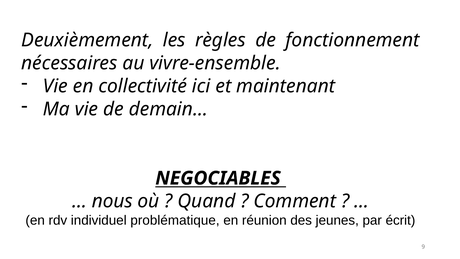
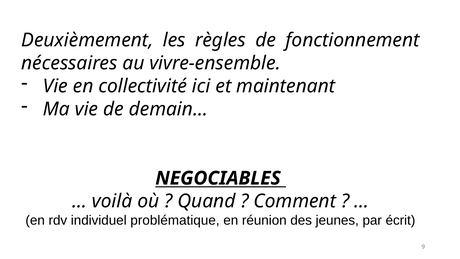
nous: nous -> voilà (112, 201)
